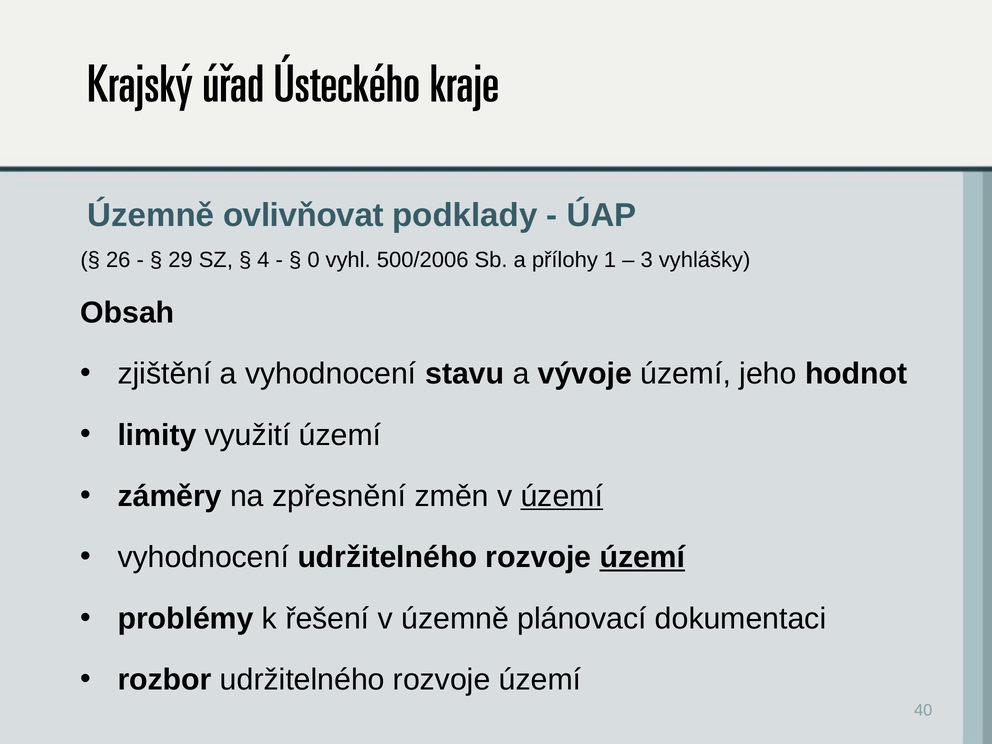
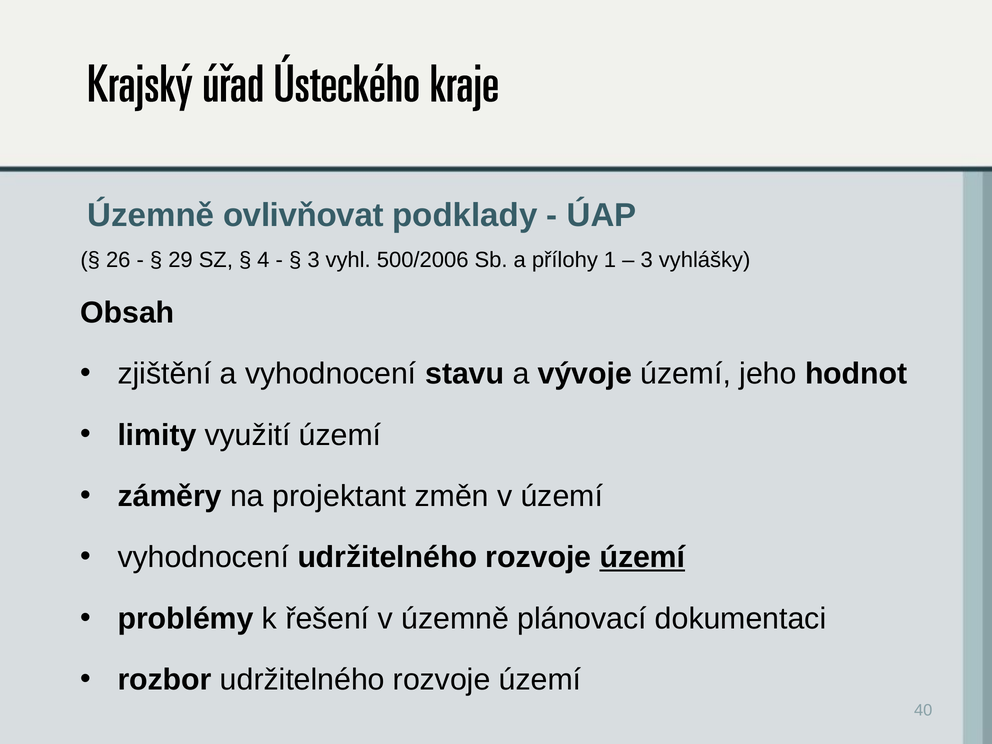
0: 0 -> 3 (313, 260)
zpřesnění: zpřesnění -> projektant (339, 496)
území underline: present -> none (562, 496)
